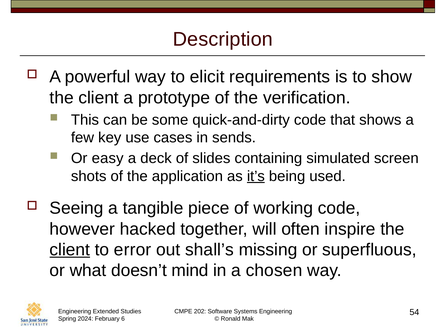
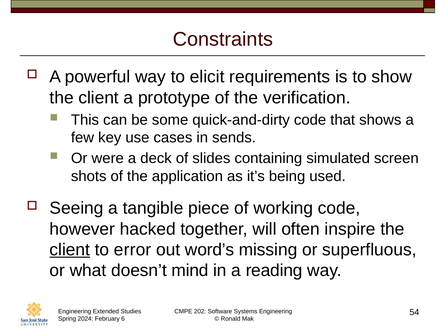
Description: Description -> Constraints (223, 39)
easy: easy -> were (108, 159)
it’s underline: present -> none (256, 176)
shall’s: shall’s -> word’s (210, 250)
chosen: chosen -> reading (274, 271)
